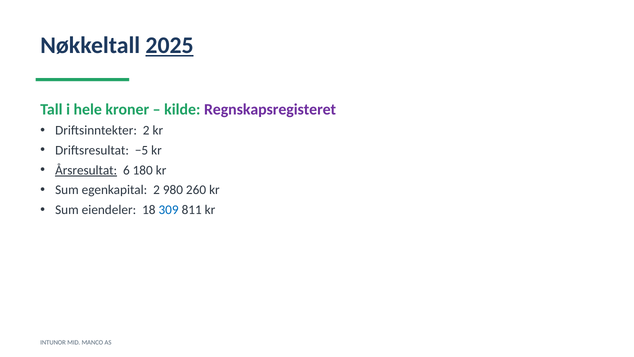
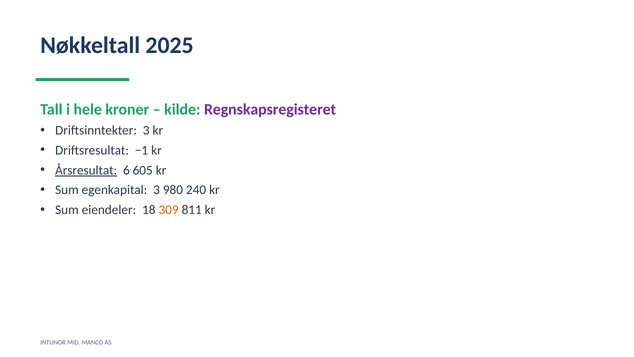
2025 underline: present -> none (170, 45)
Driftsinntekter 2: 2 -> 3 (146, 130)
−5: −5 -> −1 (142, 150)
180: 180 -> 605 (143, 170)
egenkapital 2: 2 -> 3 (157, 190)
260: 260 -> 240 (196, 190)
309 colour: blue -> orange (169, 210)
